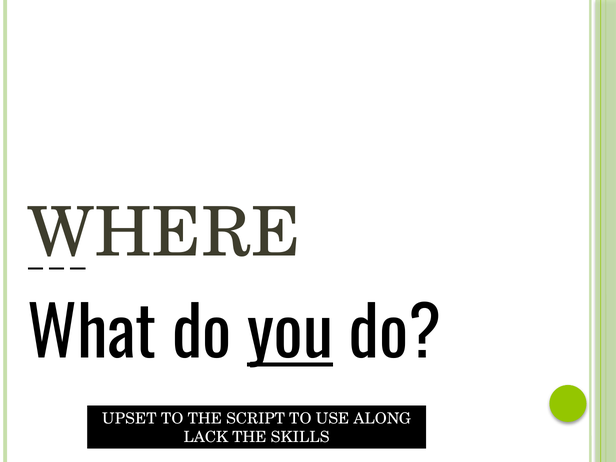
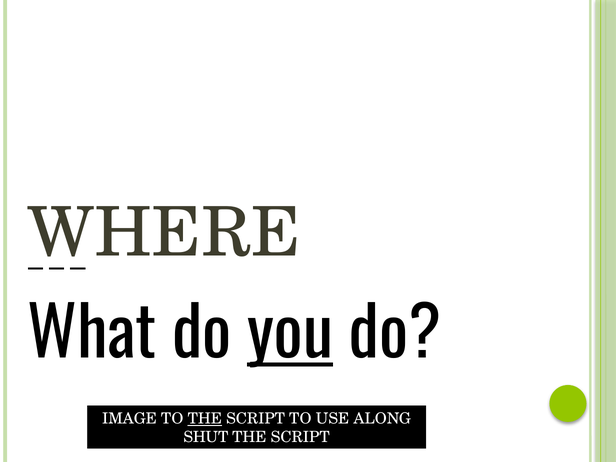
UPSET: UPSET -> IMAGE (129, 419)
THE underline: none -> present (205, 419)
LACK: LACK -> SHUT (206, 437)
SKILLS: SKILLS -> SCRIPT (300, 437)
